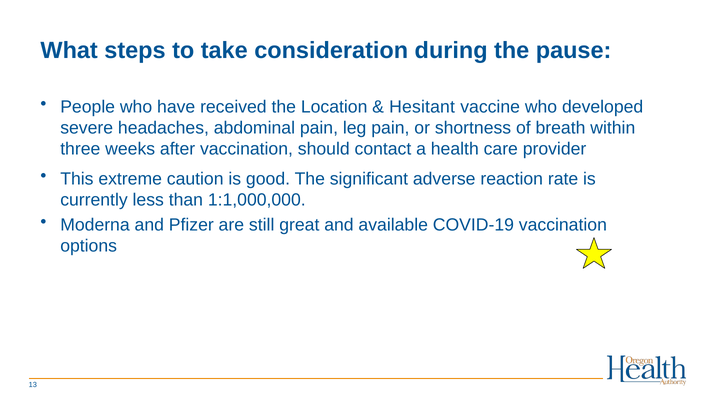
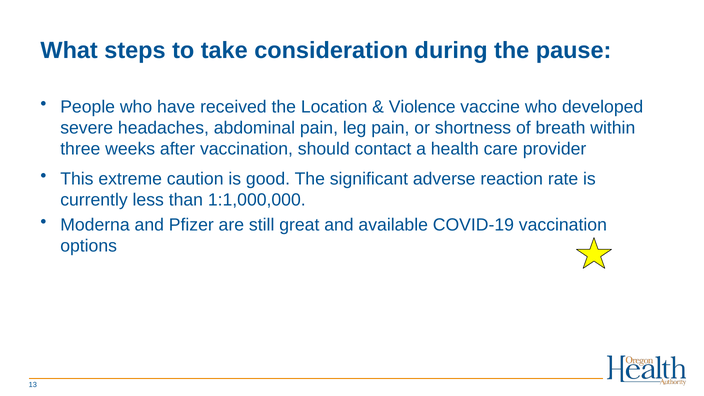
Hesitant: Hesitant -> Violence (422, 107)
